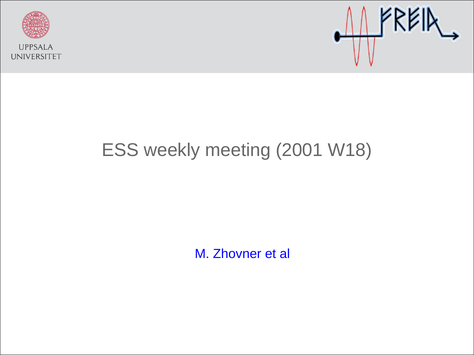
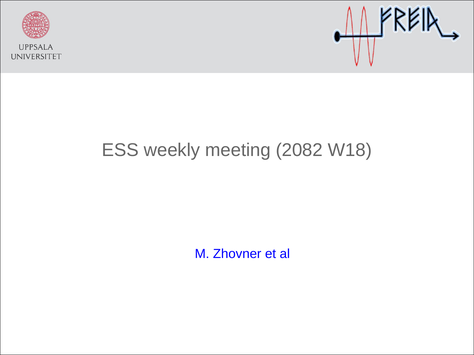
2001: 2001 -> 2082 (299, 150)
